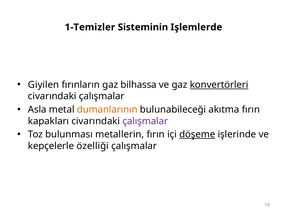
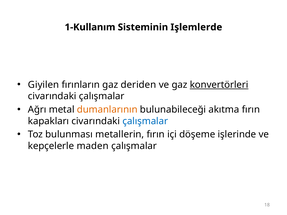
1-Temizler: 1-Temizler -> 1-Kullanım (90, 27)
bilhassa: bilhassa -> deriden (138, 85)
Asla: Asla -> Ağrı (37, 110)
çalışmalar colour: purple -> blue (145, 121)
döşeme underline: present -> none (197, 135)
özelliği: özelliği -> maden (93, 146)
